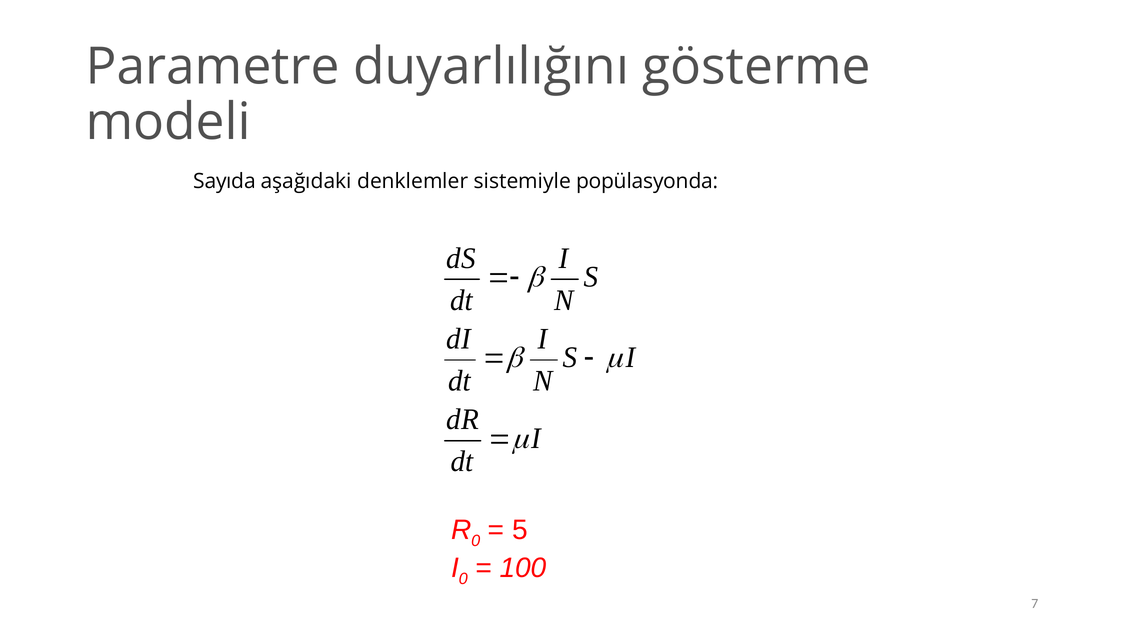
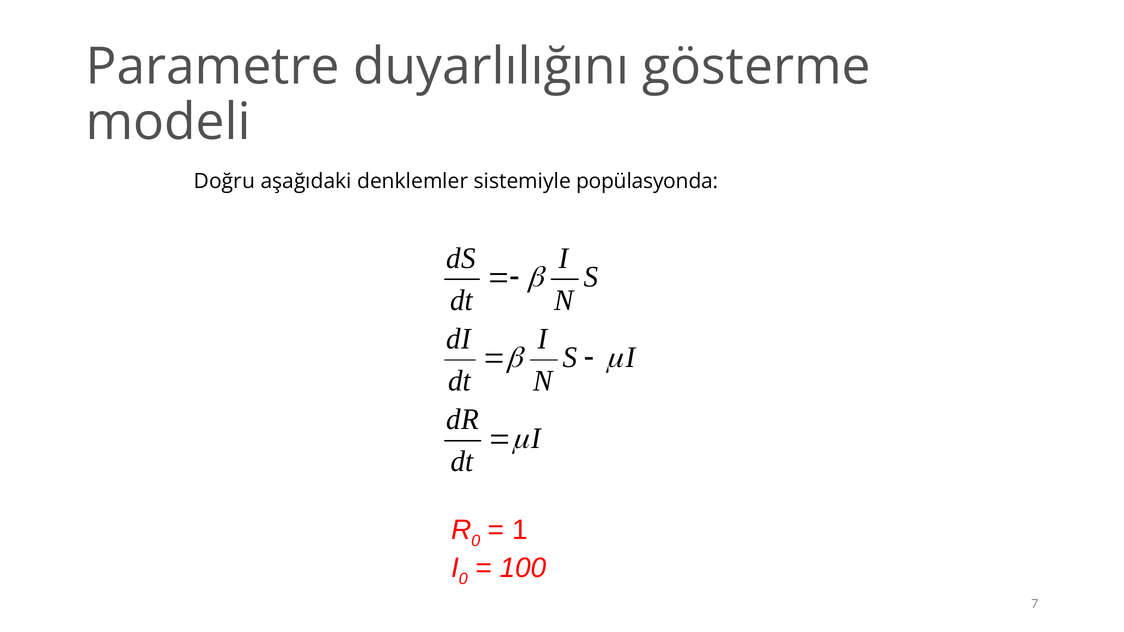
Sayıda: Sayıda -> Doğru (224, 181)
5: 5 -> 1 (520, 530)
